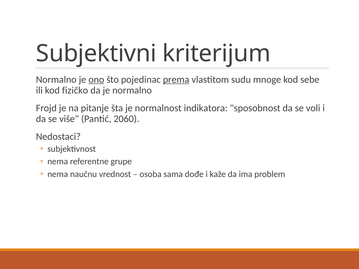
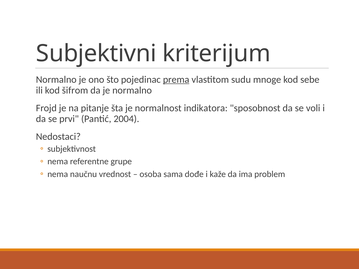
ono underline: present -> none (96, 80)
fizičko: fizičko -> šifrom (75, 90)
više: više -> prvi (69, 119)
2060: 2060 -> 2004 (126, 119)
